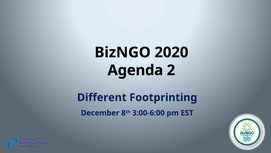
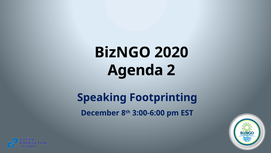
Different: Different -> Speaking (102, 97)
